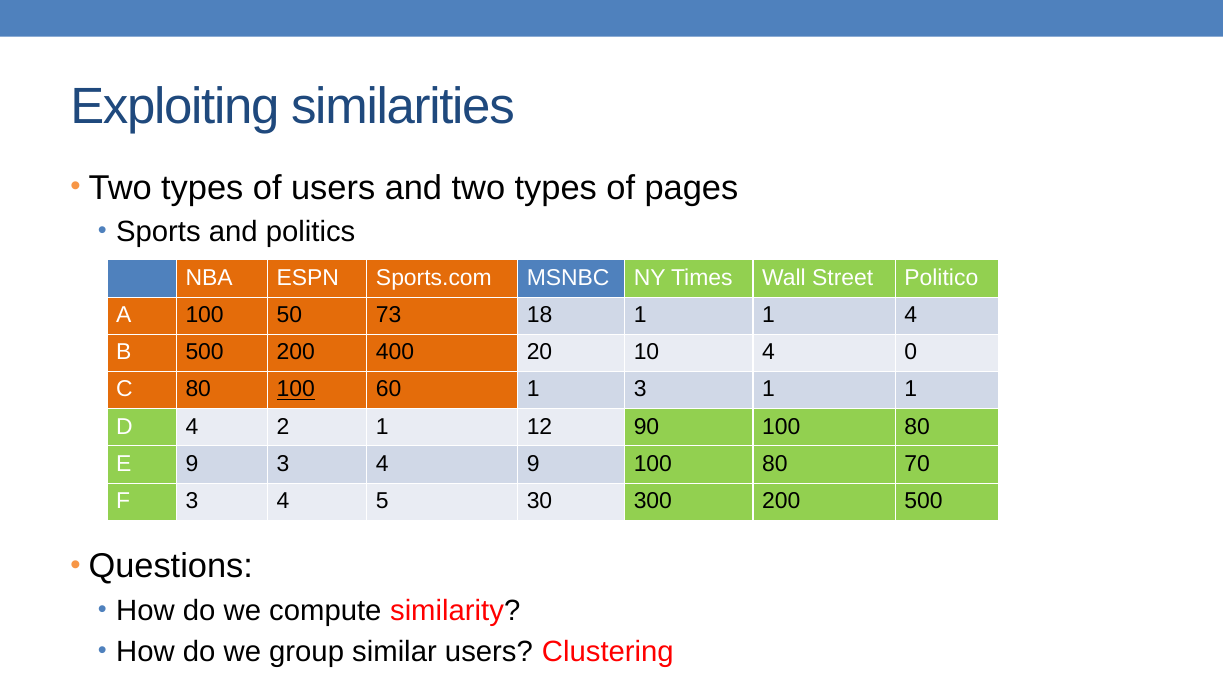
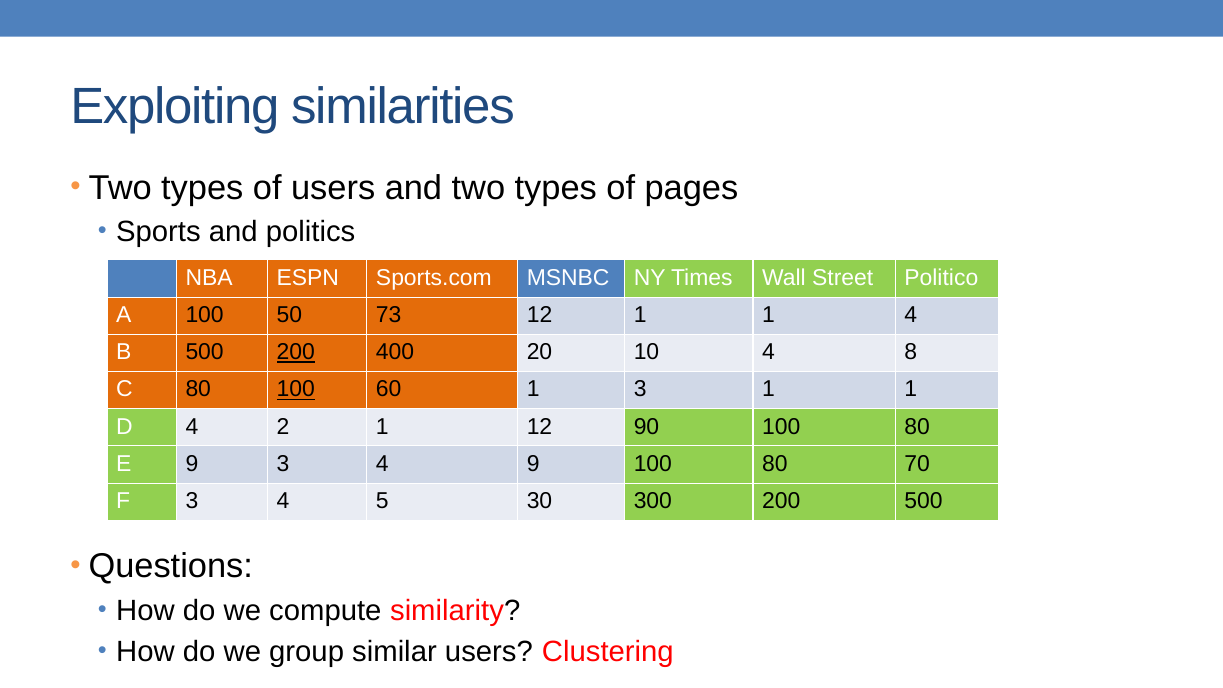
73 18: 18 -> 12 (540, 315)
200 underline: none -> present (296, 352)
0: 0 -> 8 (911, 352)
